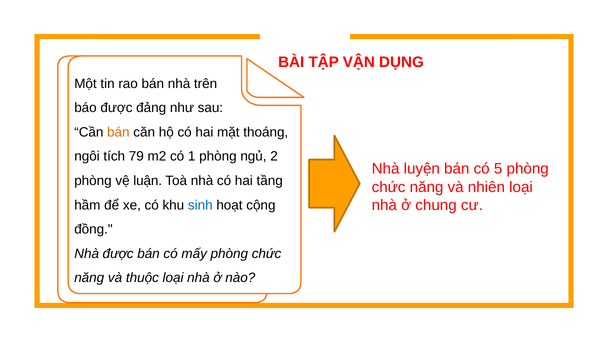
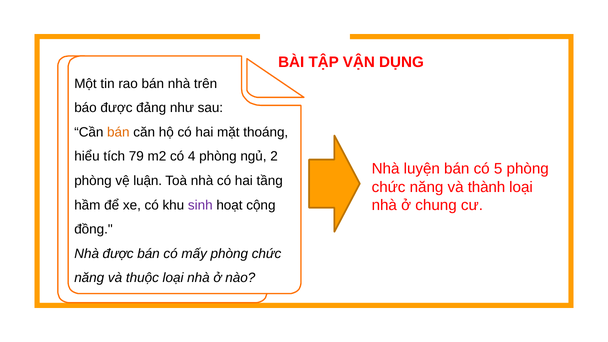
ngôi: ngôi -> hiểu (87, 156)
1: 1 -> 4 (192, 156)
nhiên: nhiên -> thành (486, 187)
sinh colour: blue -> purple (200, 205)
